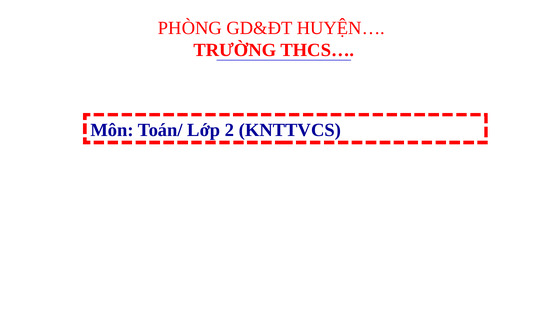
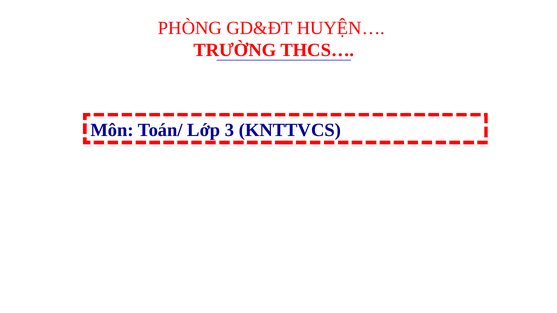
2: 2 -> 3 (230, 130)
